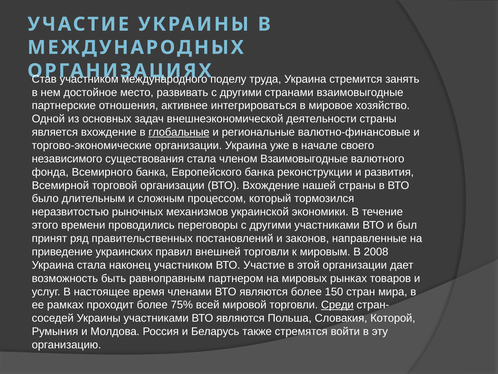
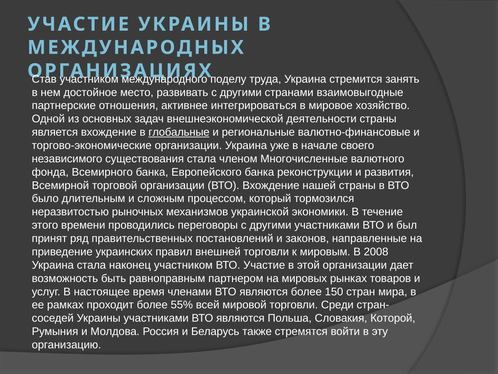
членом Взаимовыгодные: Взаимовыгодные -> Многочисленные (304, 159)
75%: 75% -> 55% (182, 305)
Среди underline: present -> none (337, 305)
